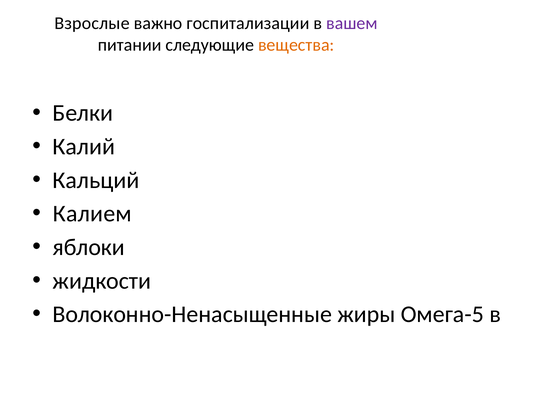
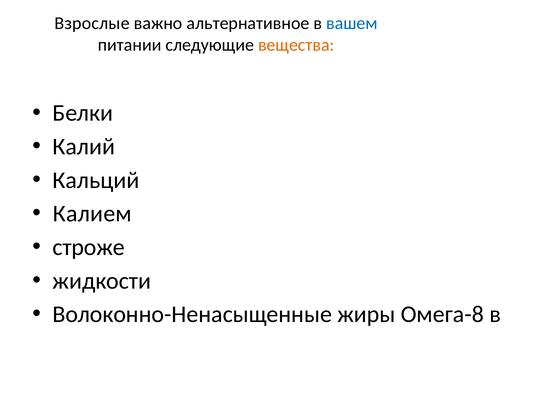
госпитализации: госпитализации -> альтернативное (248, 23)
вашем colour: purple -> blue (352, 23)
яблоки: яблоки -> строже (89, 247)
Омега-5: Омега-5 -> Омега-8 (442, 315)
